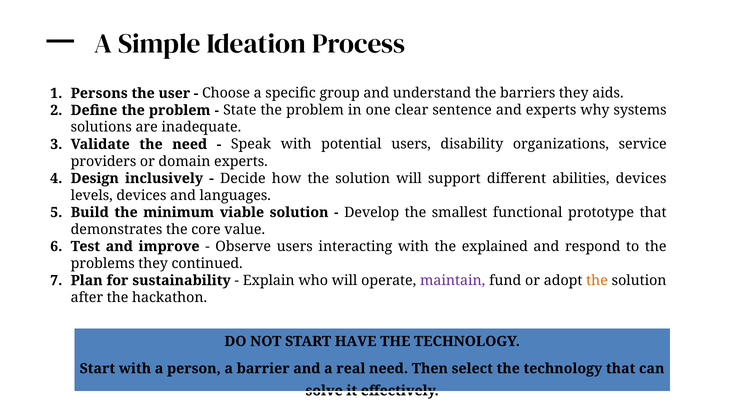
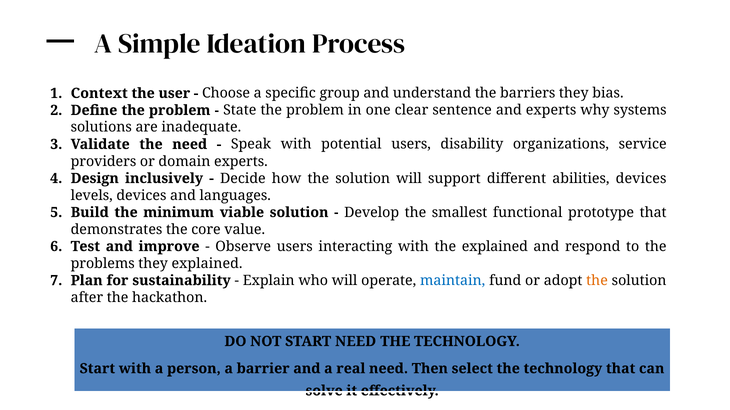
Persons: Persons -> Context (99, 93)
aids: aids -> bias (608, 93)
they continued: continued -> explained (207, 264)
maintain colour: purple -> blue (453, 281)
START HAVE: HAVE -> NEED (356, 342)
